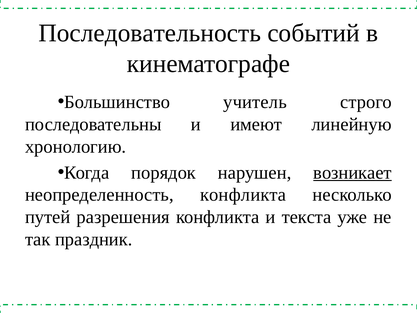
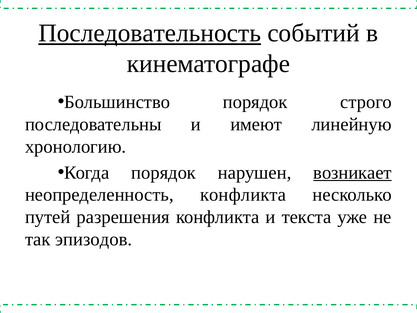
Последовательность underline: none -> present (150, 33)
Большинство учитель: учитель -> порядок (255, 102)
праздник: праздник -> эпизодов (94, 239)
